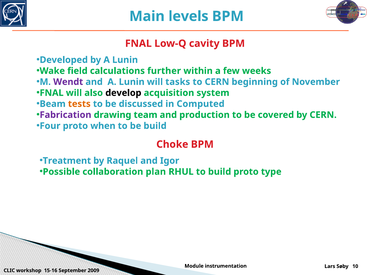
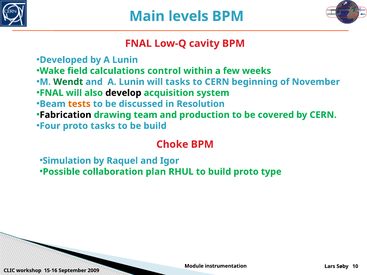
further: further -> control (164, 71)
Wendt colour: purple -> green (68, 82)
Computed: Computed -> Resolution (201, 104)
Fabrication colour: purple -> black (66, 115)
proto when: when -> tasks (103, 126)
Treatment: Treatment -> Simulation (67, 161)
